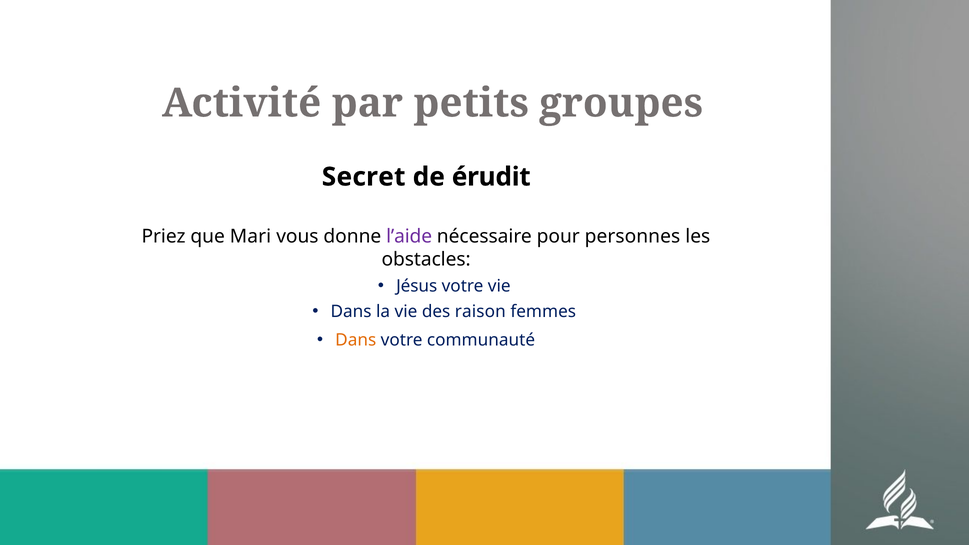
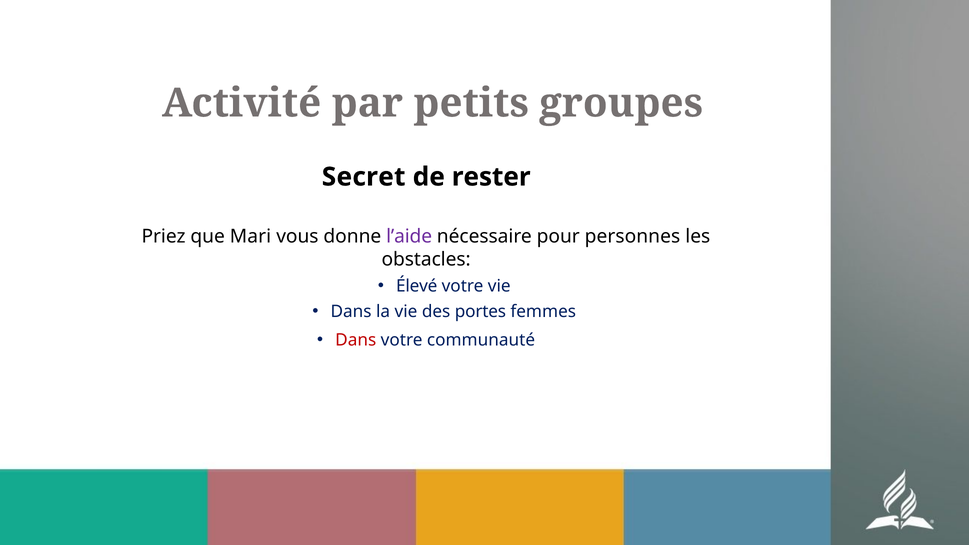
érudit: érudit -> rester (491, 177)
Jésus: Jésus -> Élevé (417, 286)
raison: raison -> portes (480, 312)
Dans colour: orange -> red (356, 340)
